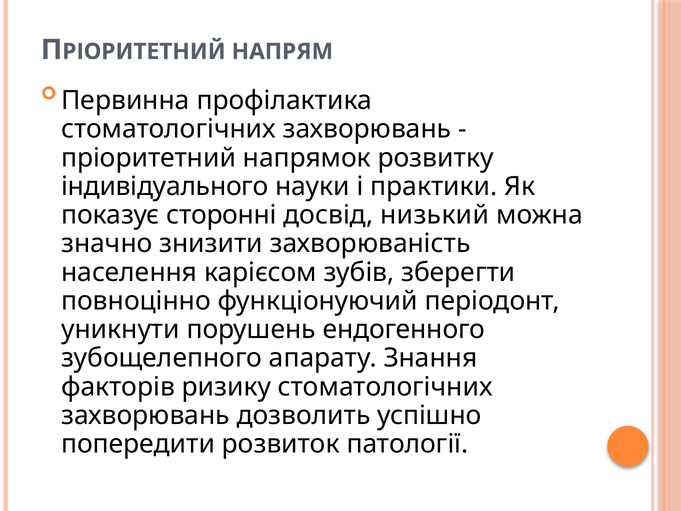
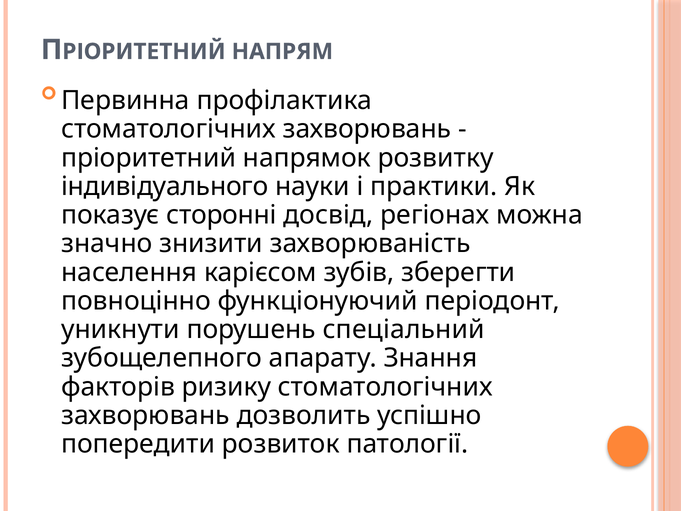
низький: низький -> регіонах (435, 215)
ендогенного: ендогенного -> спеціальний (404, 329)
